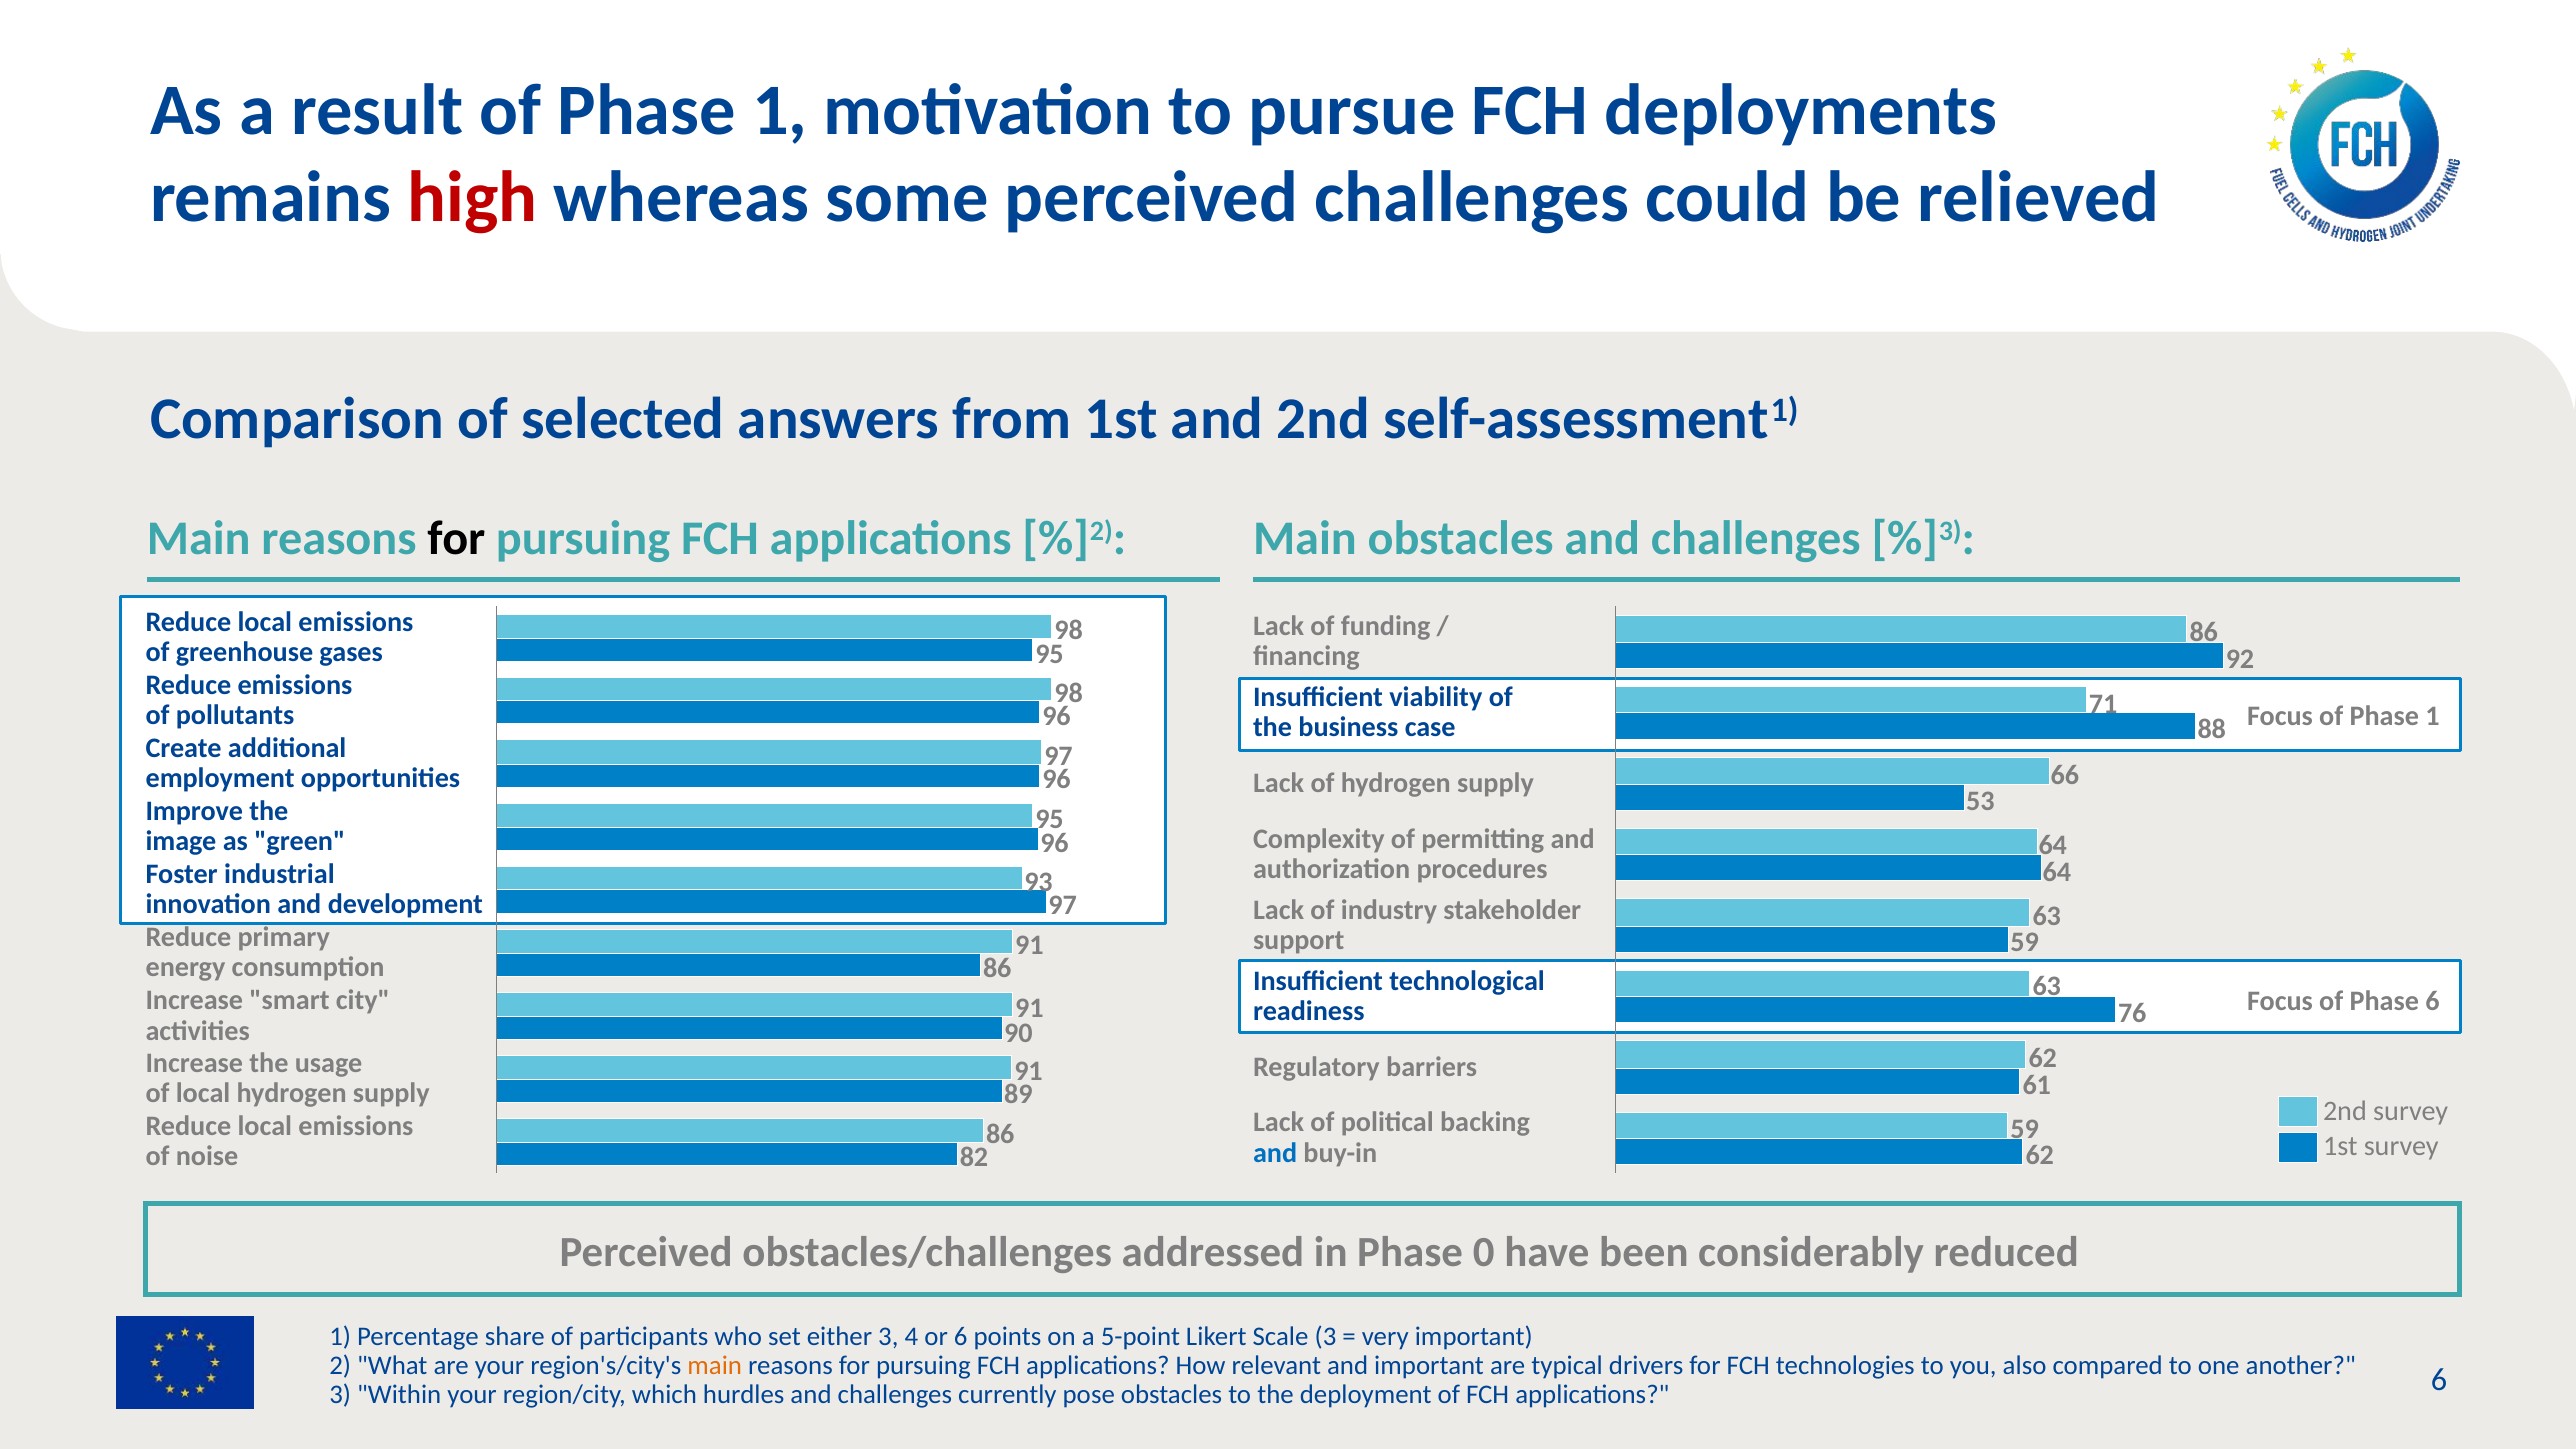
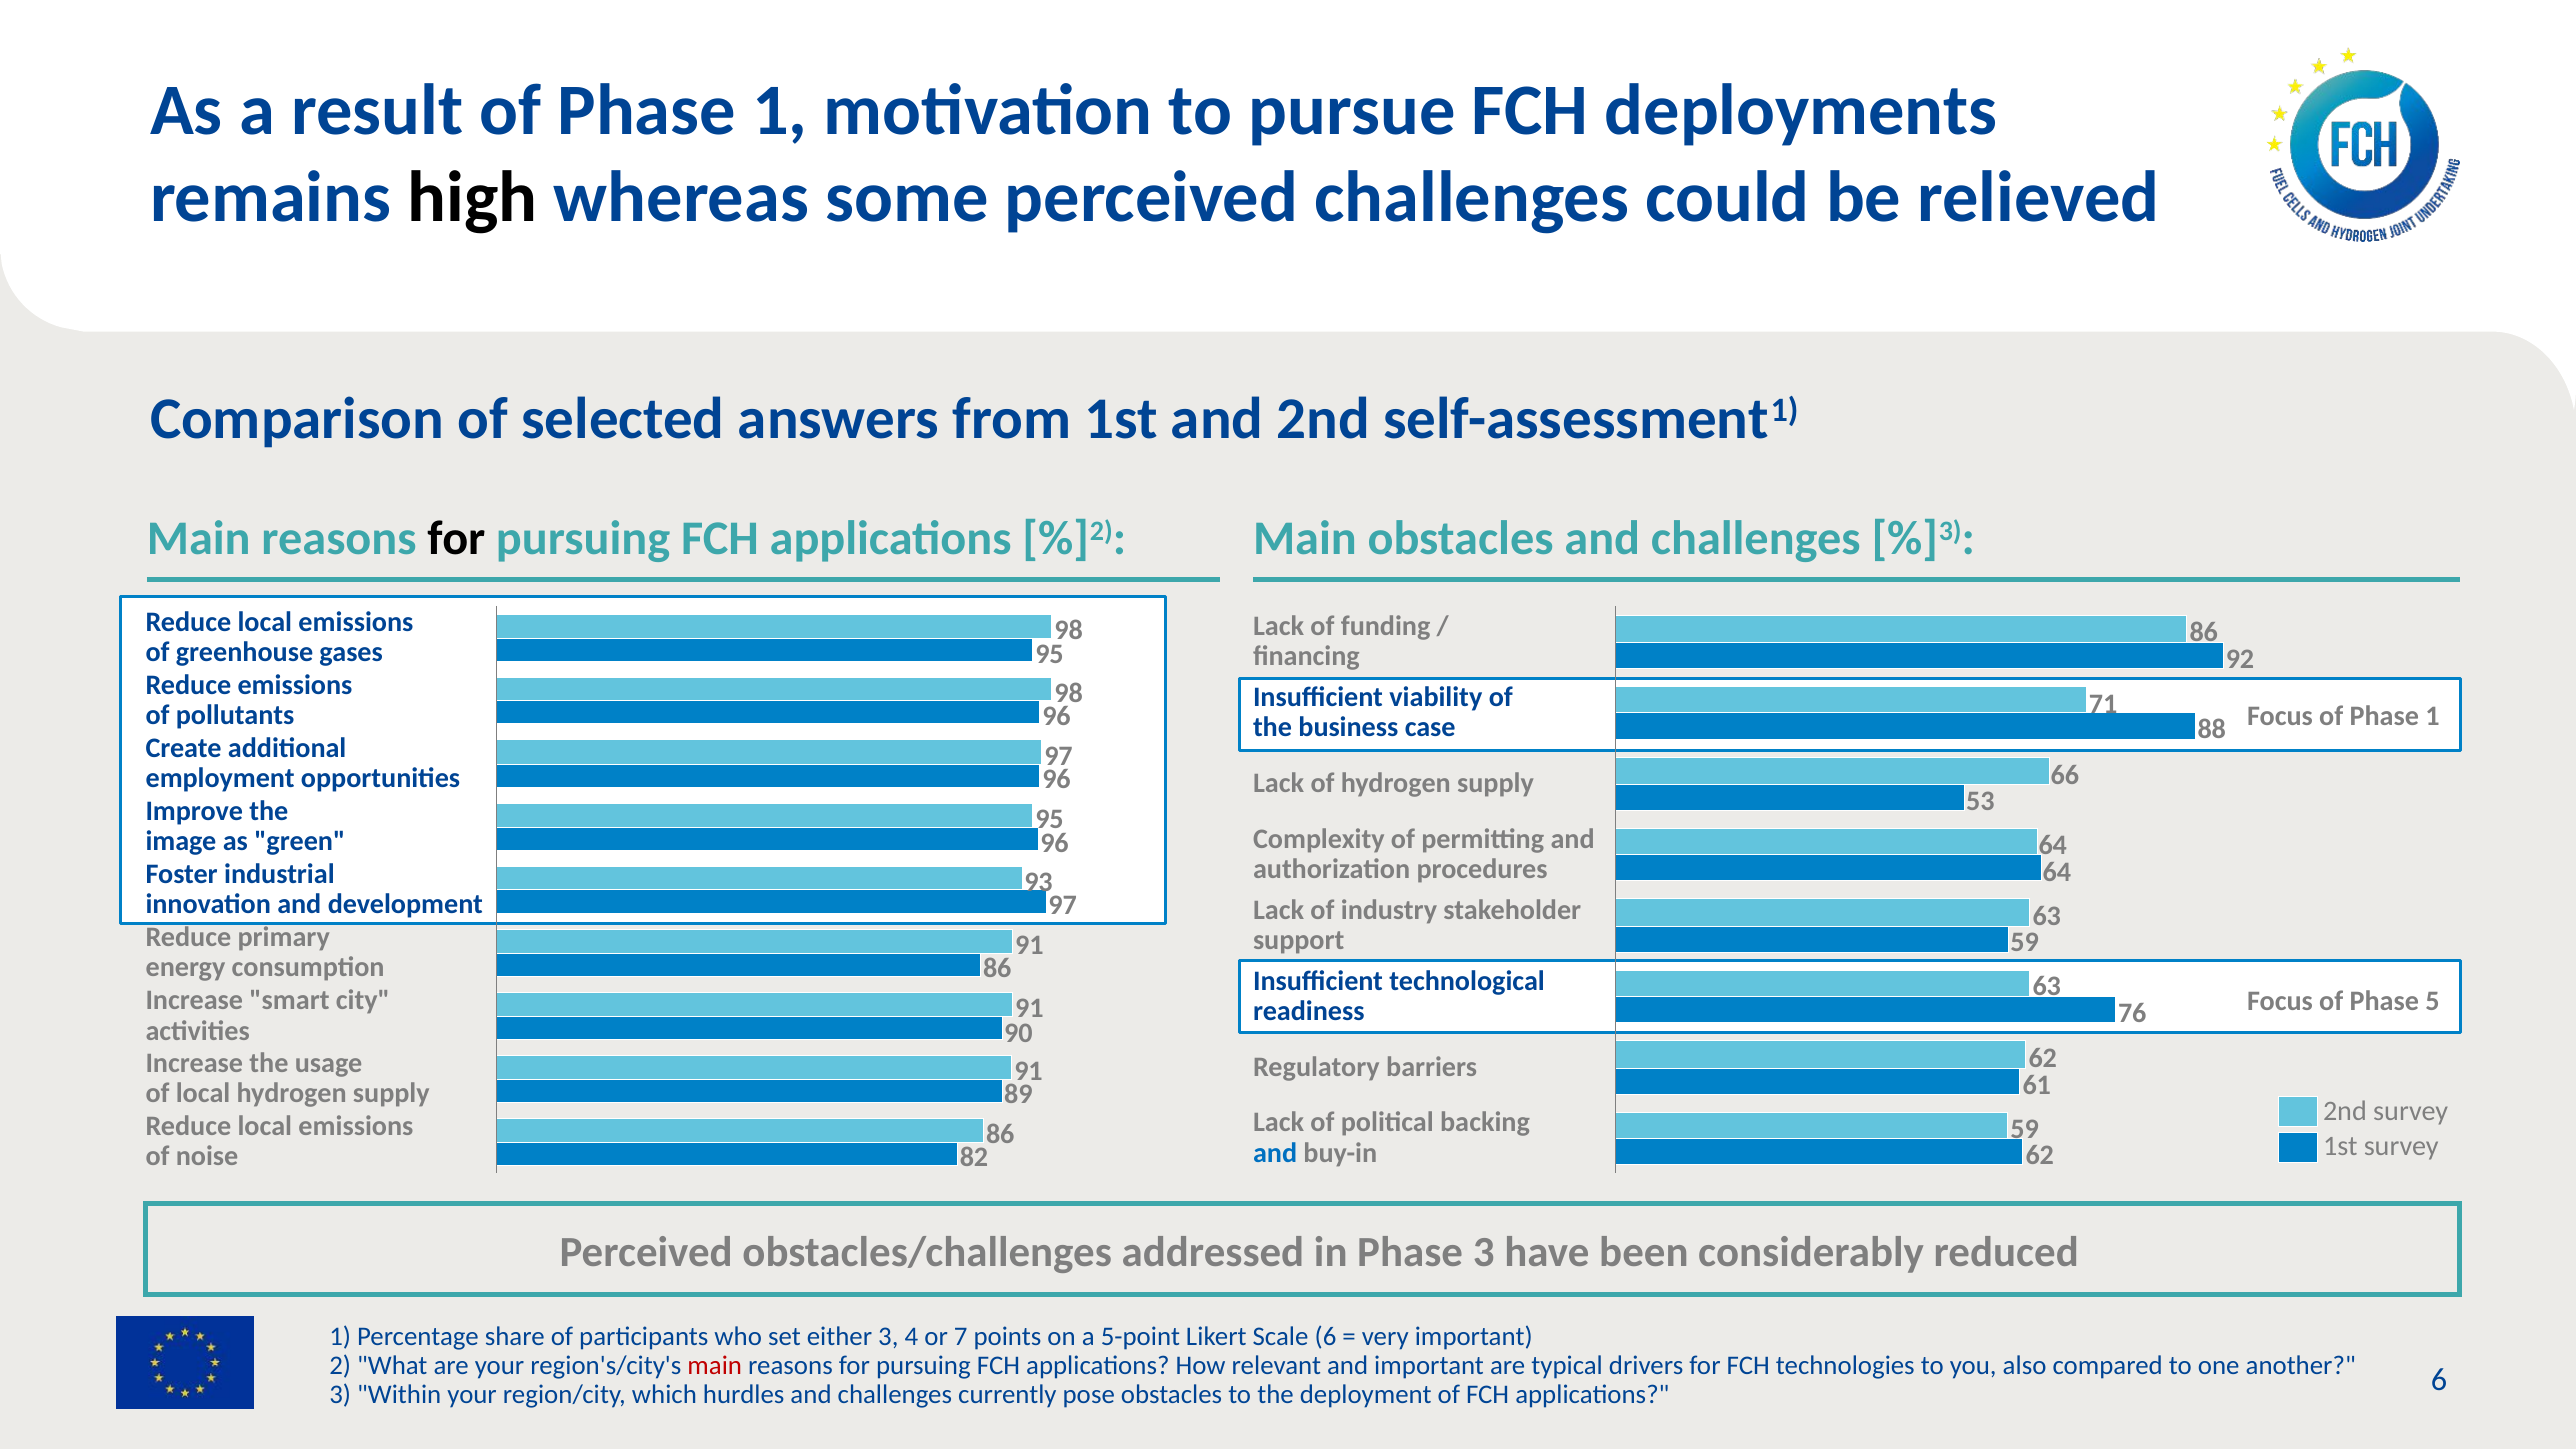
high colour: red -> black (473, 198)
Phase 6: 6 -> 5 (2433, 1001)
Phase 0: 0 -> 3 (1484, 1252)
or 6: 6 -> 7 (961, 1337)
Scale 3: 3 -> 6 (1326, 1337)
main colour: orange -> red (715, 1366)
